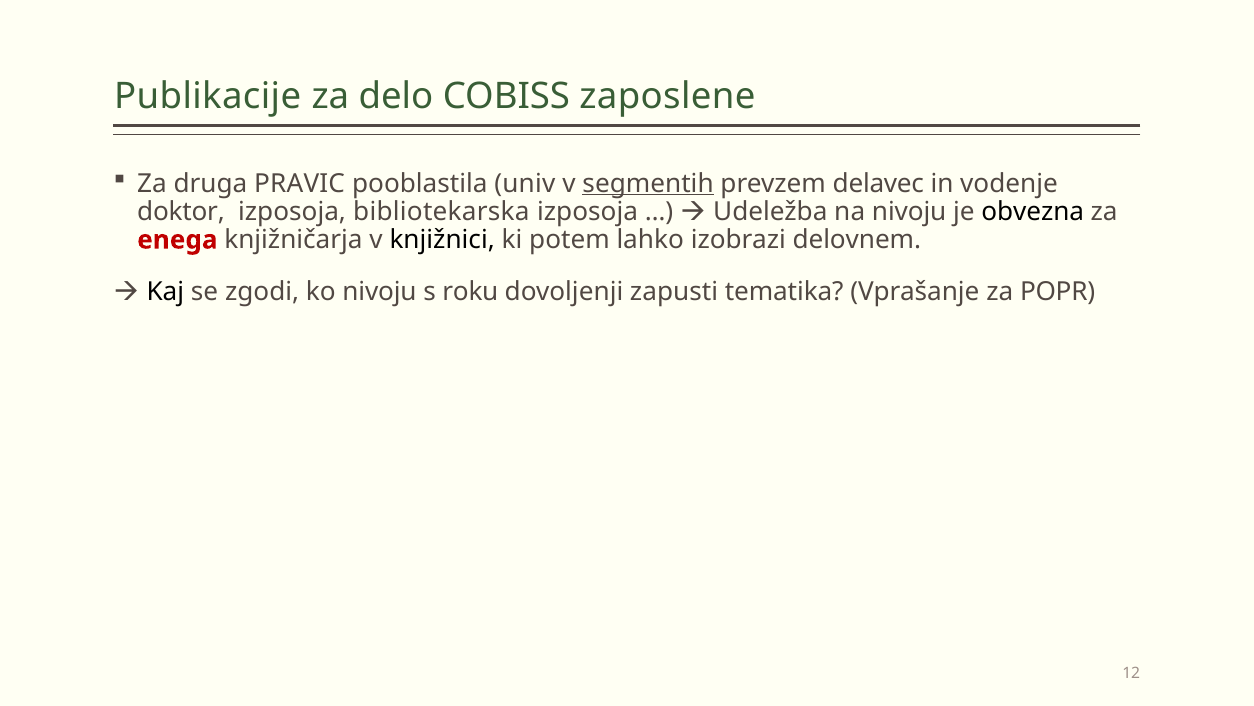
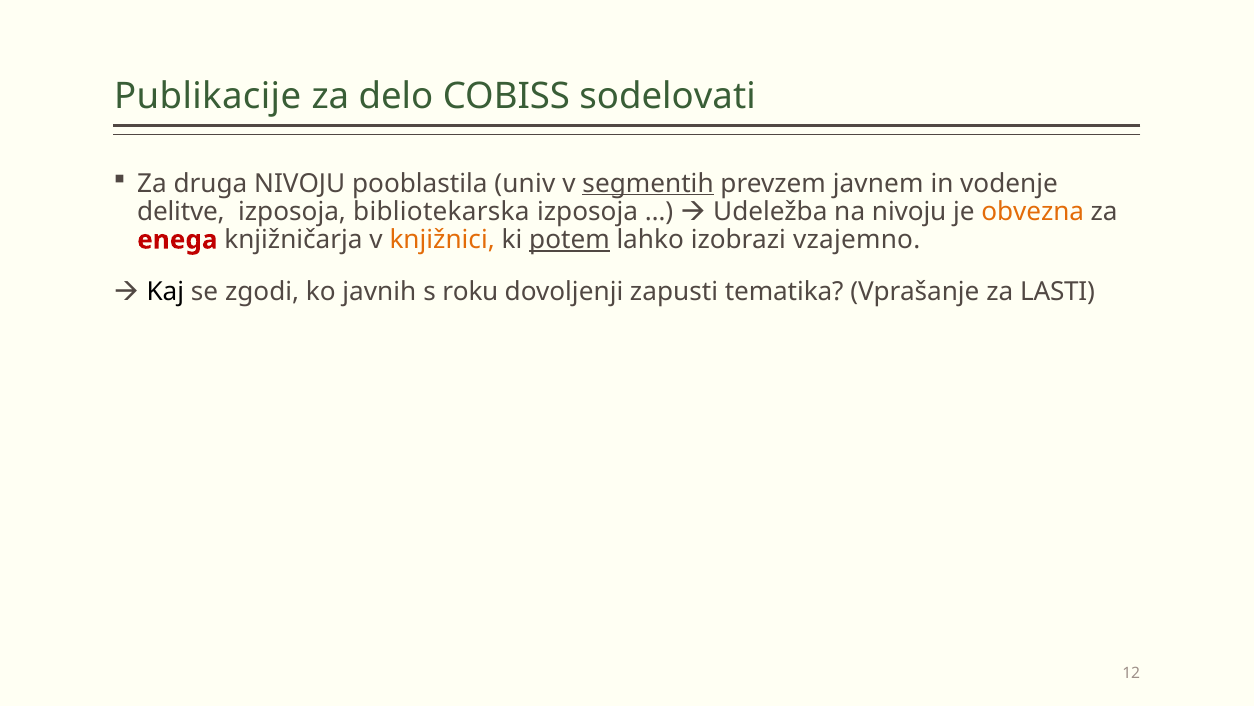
zaposlene: zaposlene -> sodelovati (668, 96)
druga PRAVIC: PRAVIC -> NIVOJU (300, 183)
delavec: delavec -> javnem (878, 183)
doktor: doktor -> delitve (181, 211)
obvezna colour: black -> orange (1033, 211)
knjižnici colour: black -> orange (442, 240)
potem underline: none -> present (569, 240)
delovnem: delovnem -> vzajemno (857, 240)
ko nivoju: nivoju -> javnih (379, 291)
POPR: POPR -> LASTI (1058, 291)
